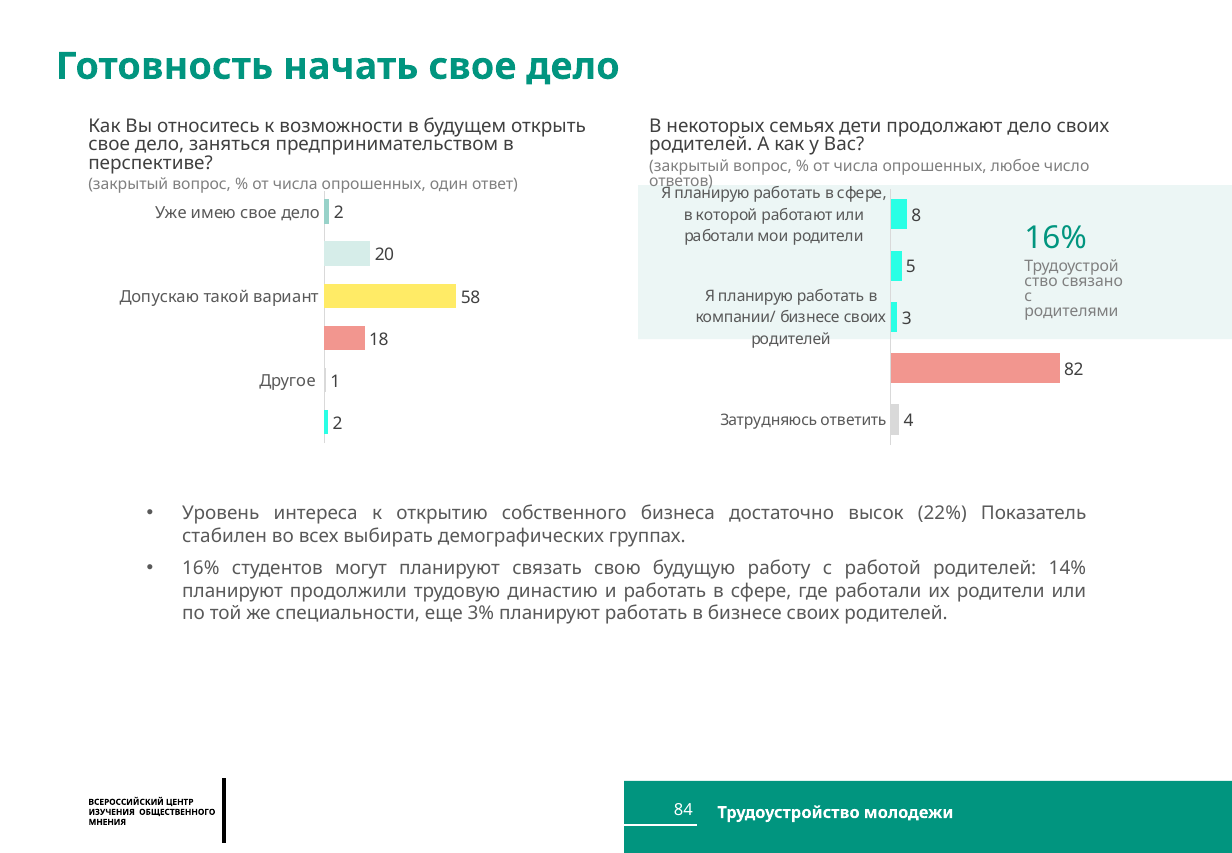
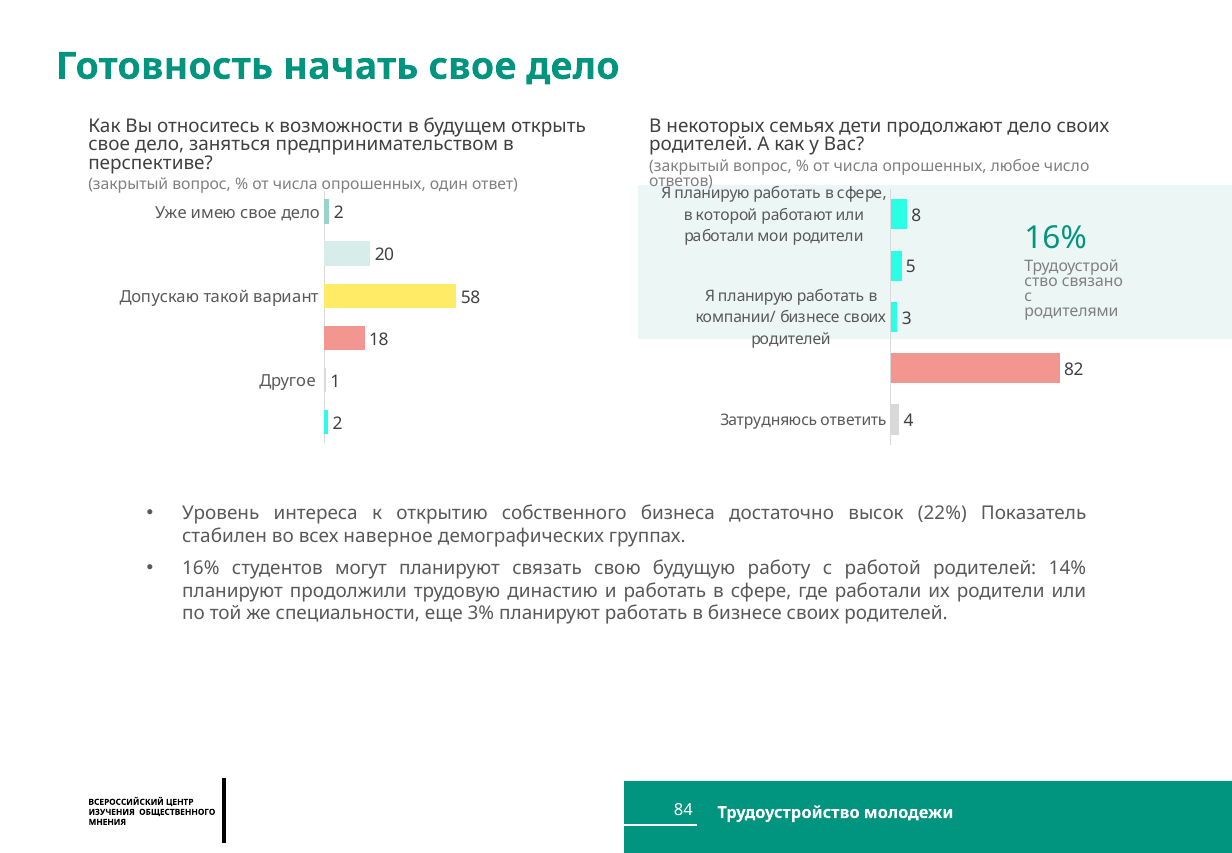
выбирать: выбирать -> наверное (388, 536)
